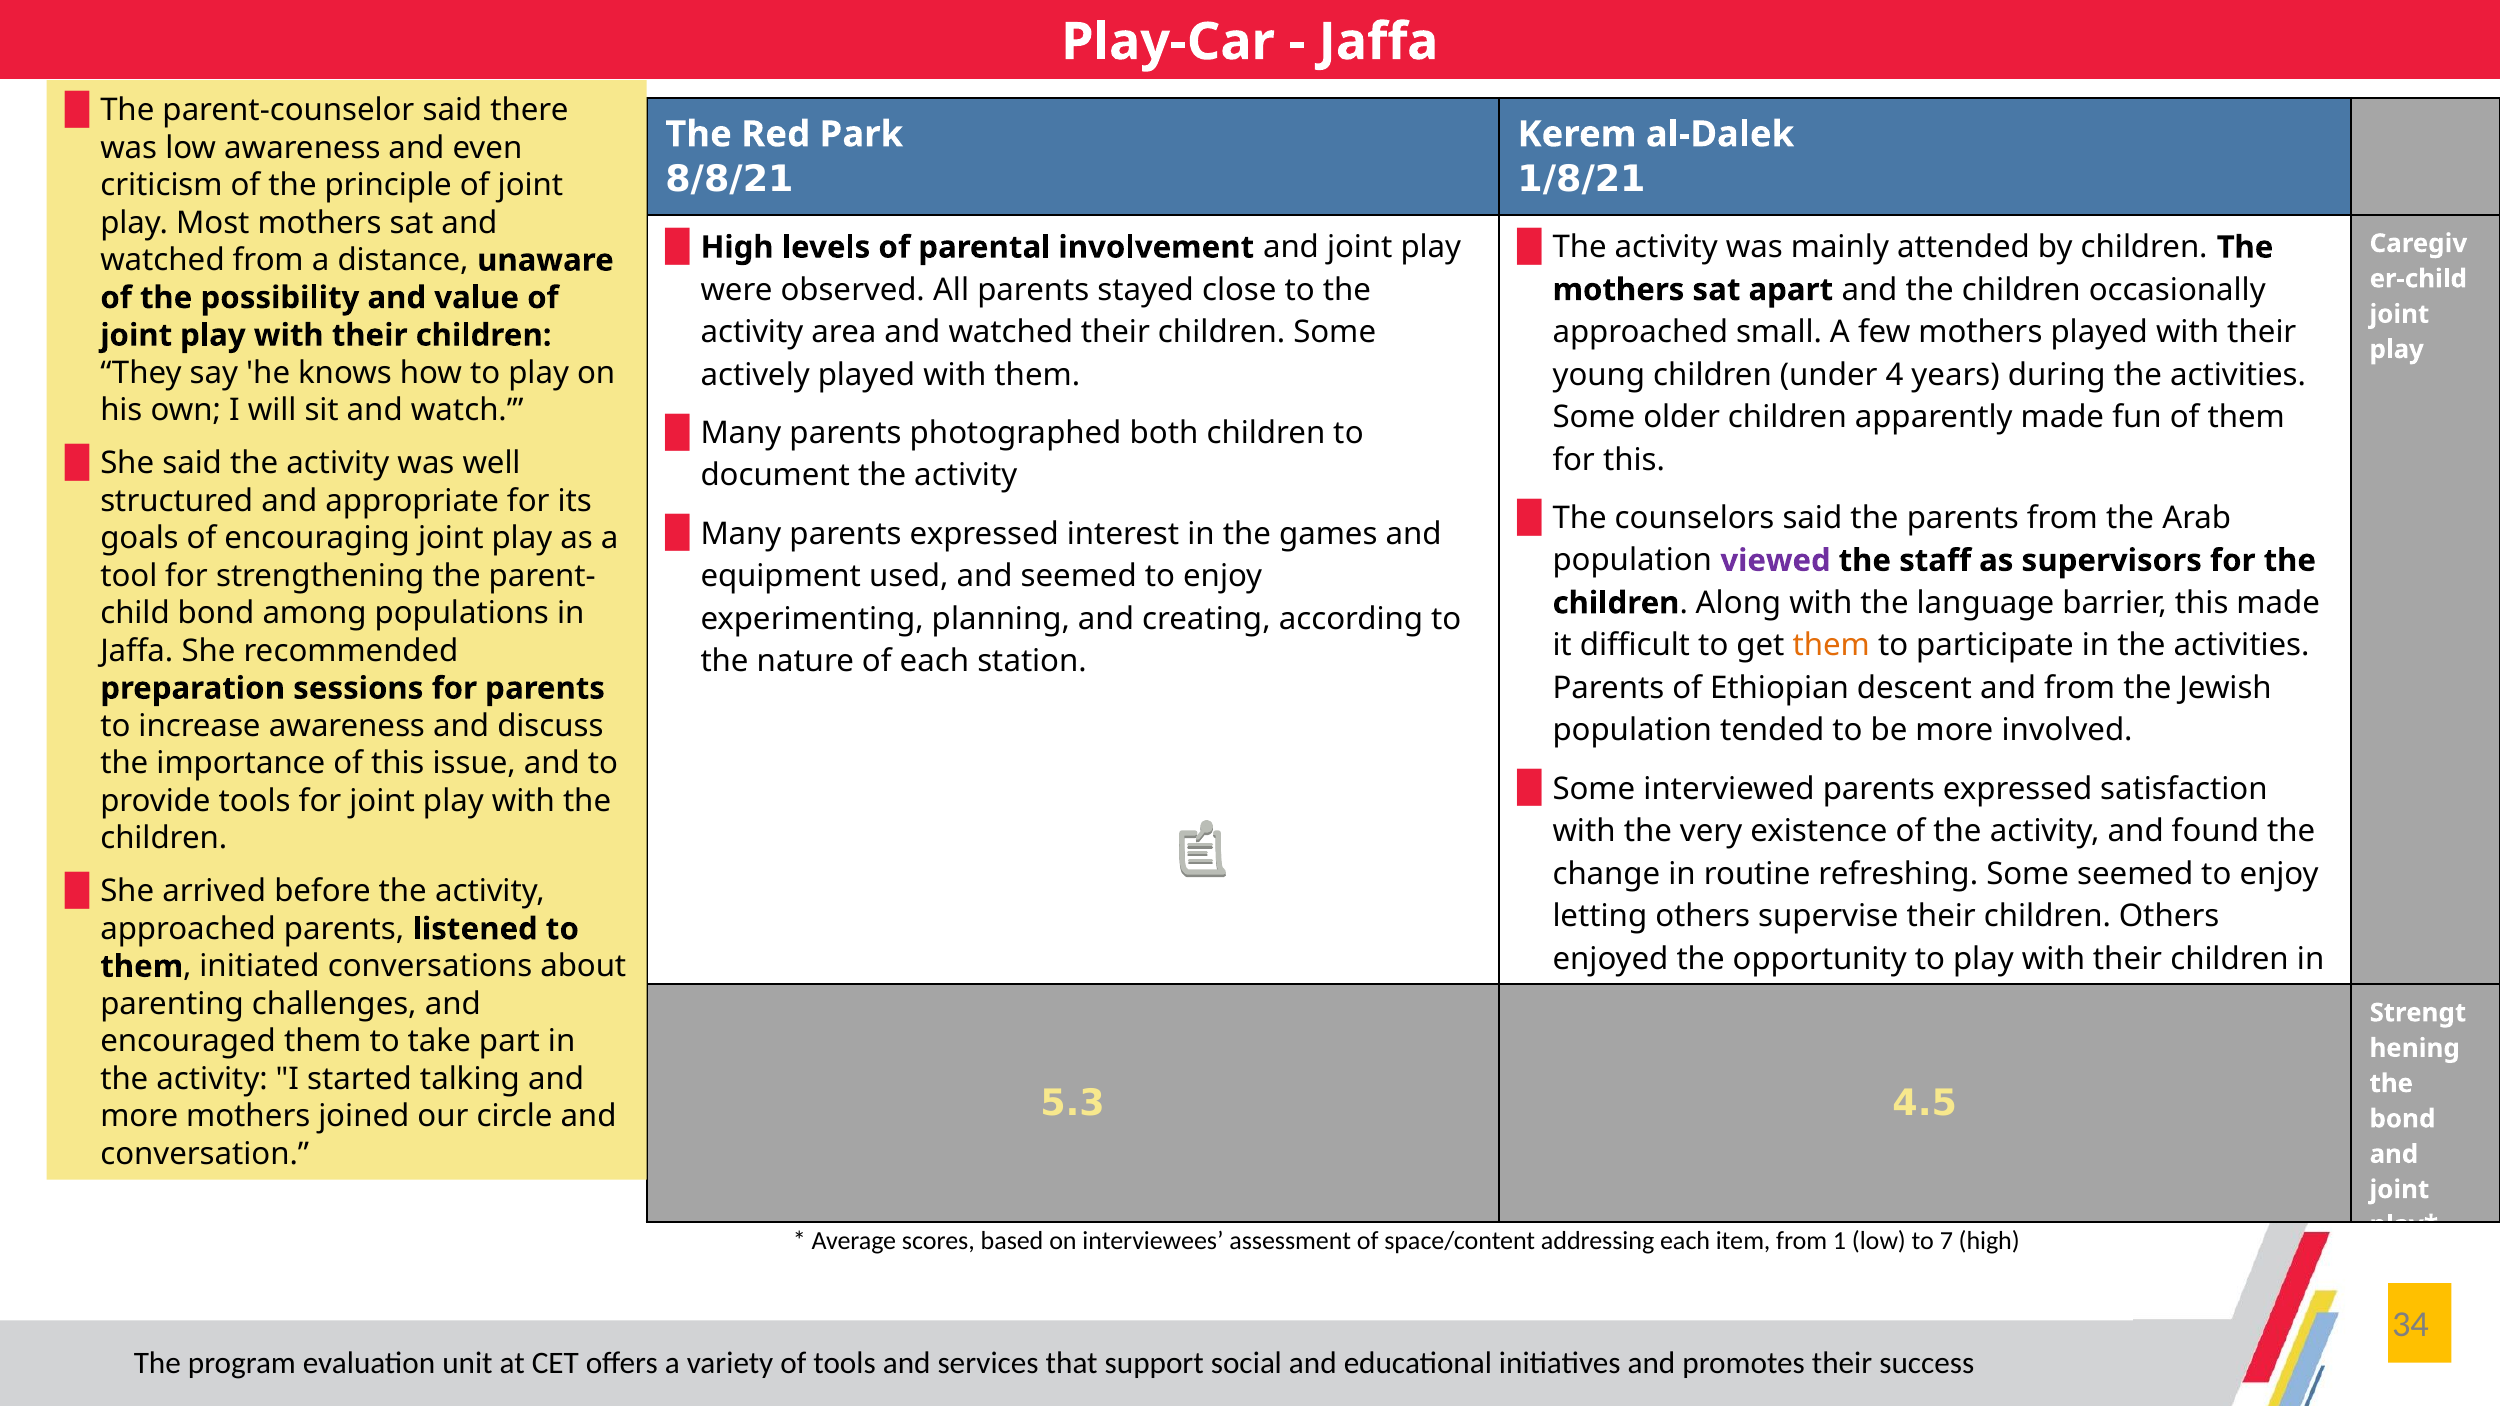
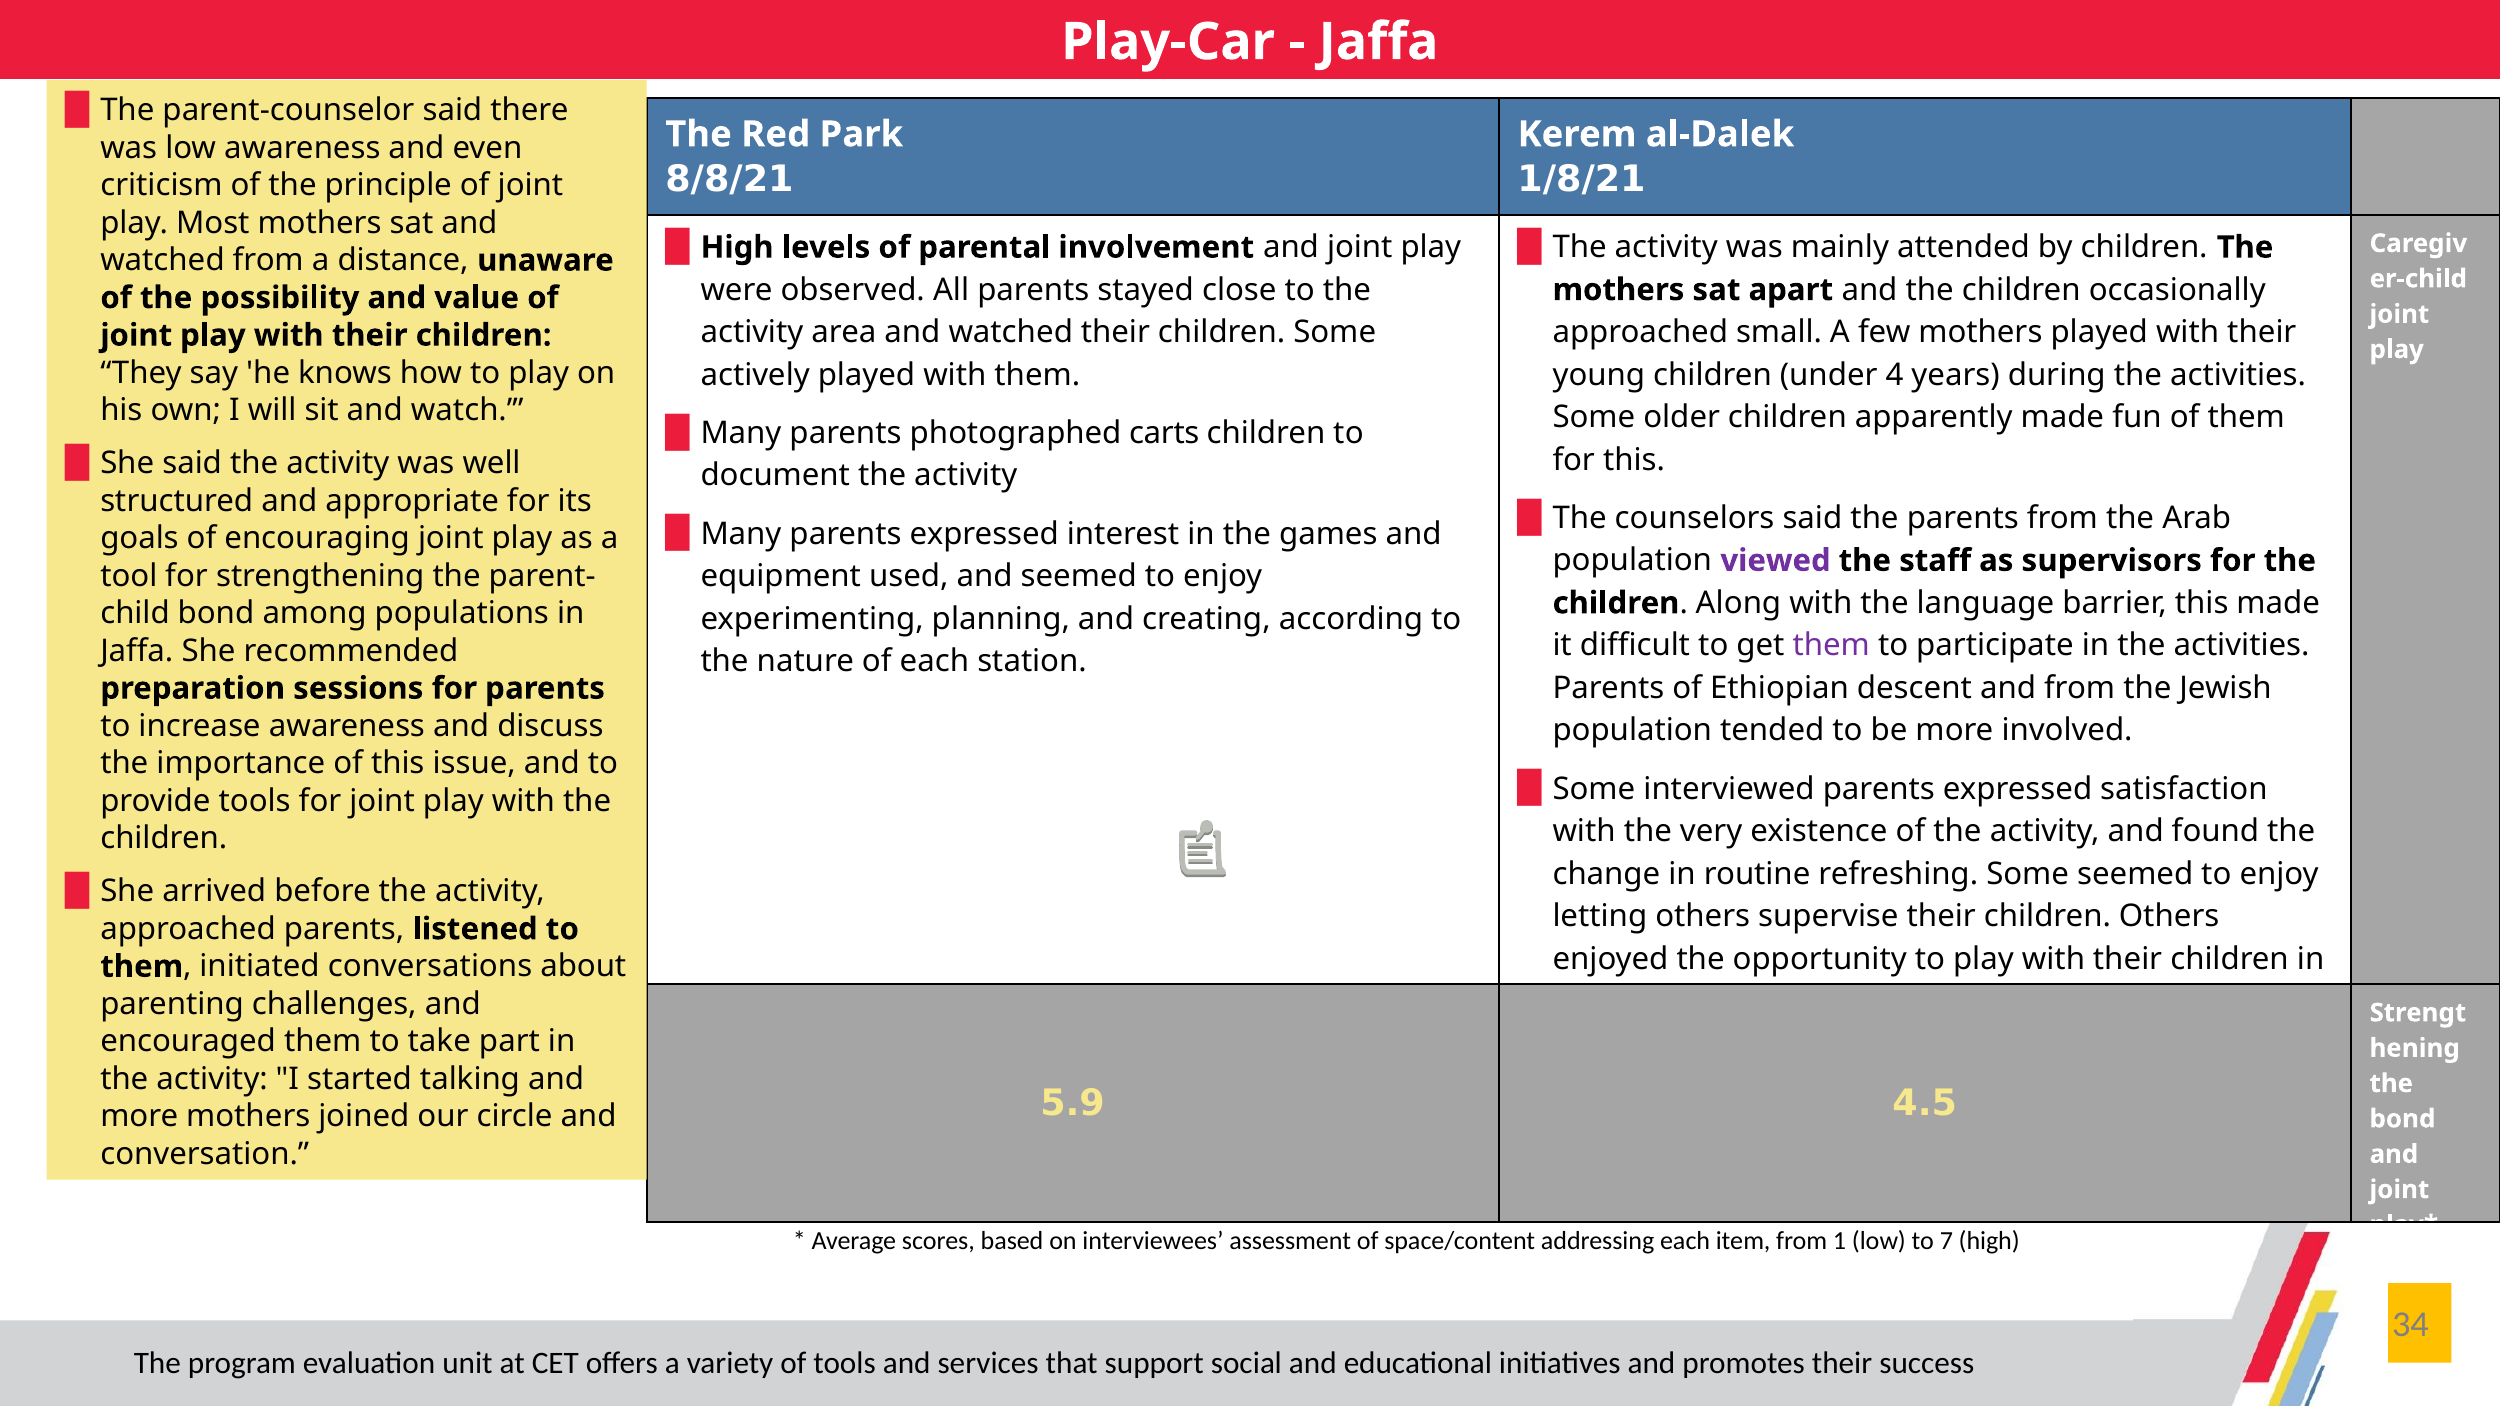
both: both -> carts (1164, 433)
them colour: orange -> purple (1831, 646)
5.3: 5.3 -> 5.9 (1073, 1104)
